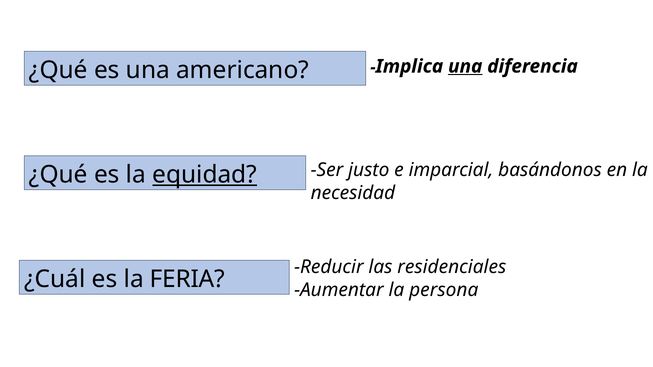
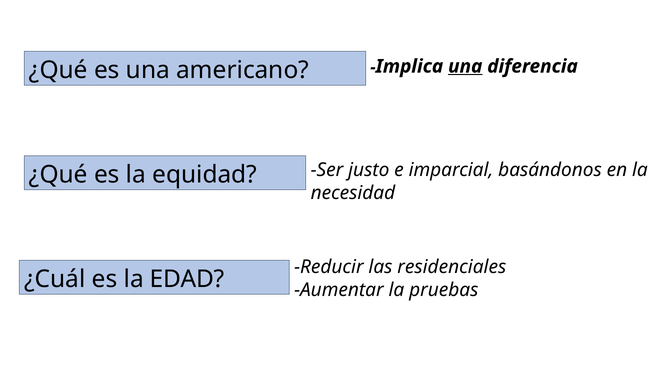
equidad underline: present -> none (205, 175)
FERIA: FERIA -> EDAD (187, 279)
persona: persona -> pruebas (444, 290)
